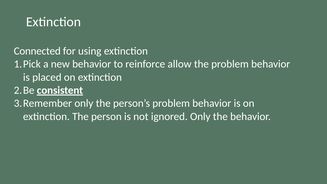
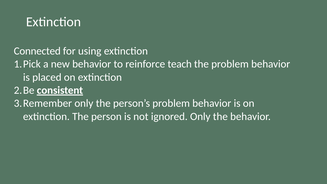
allow: allow -> teach (180, 64)
